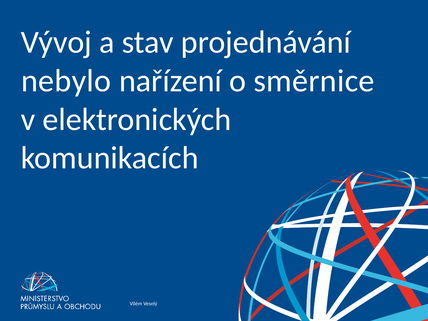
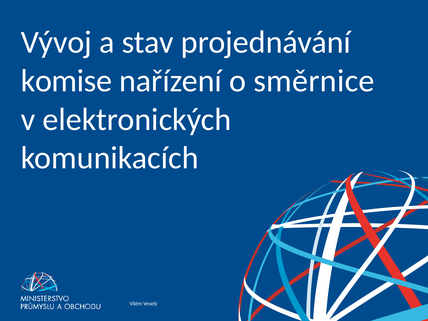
nebylo: nebylo -> komise (66, 81)
